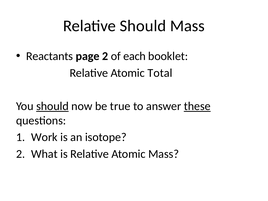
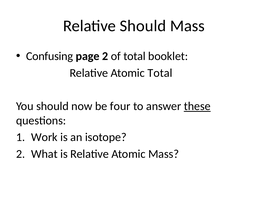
Reactants: Reactants -> Confusing (50, 56)
of each: each -> total (135, 56)
should underline: present -> none (52, 106)
true: true -> four (120, 106)
